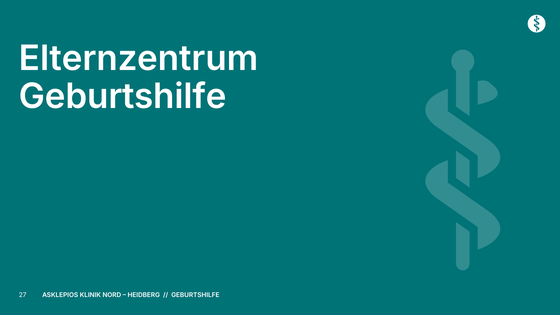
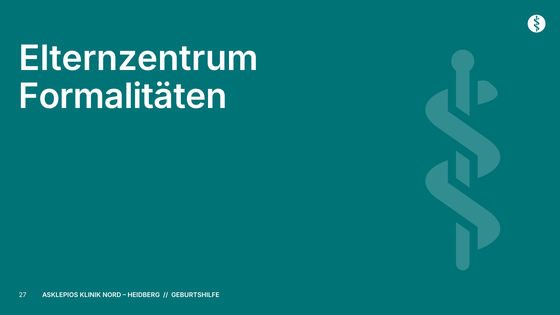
Geburtshilfe: Geburtshilfe -> Formalitäten (123, 97)
